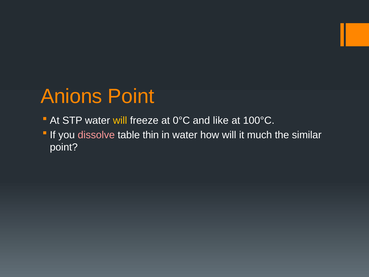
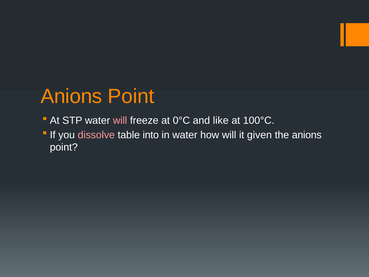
will colour: yellow -> pink (120, 120)
thin: thin -> into (151, 135)
much: much -> given (259, 135)
the similar: similar -> anions (307, 135)
